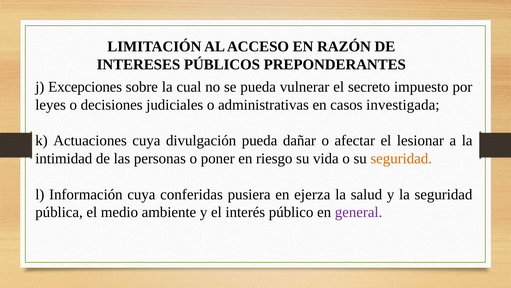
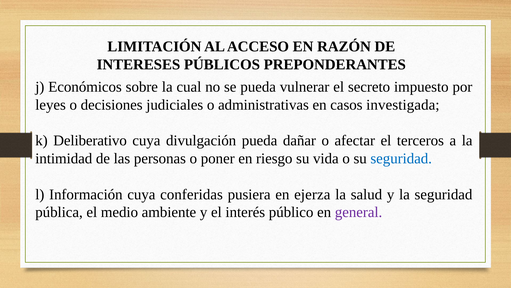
Excepciones: Excepciones -> Económicos (85, 87)
Actuaciones: Actuaciones -> Deliberativo (90, 140)
lesionar: lesionar -> terceros (420, 140)
seguridad colour: orange -> blue (401, 158)
